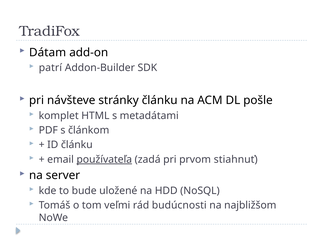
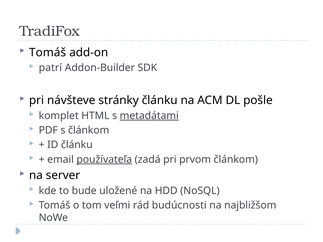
Dátam: Dátam -> Tomáš (48, 52)
metadátami underline: none -> present (149, 116)
prvom stiahnuť: stiahnuť -> článkom (236, 160)
